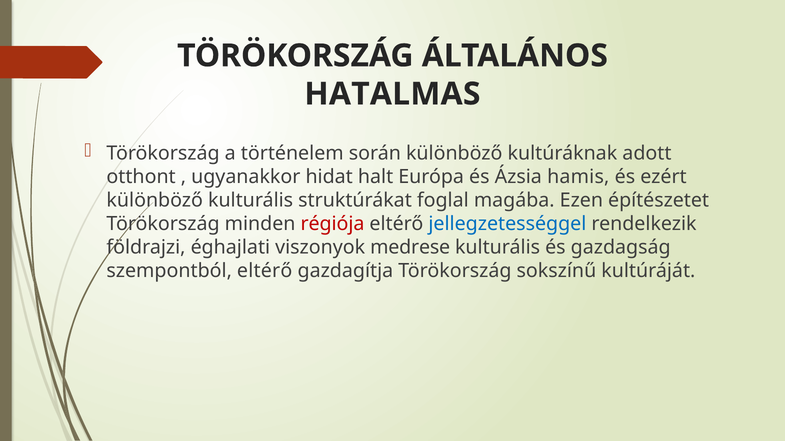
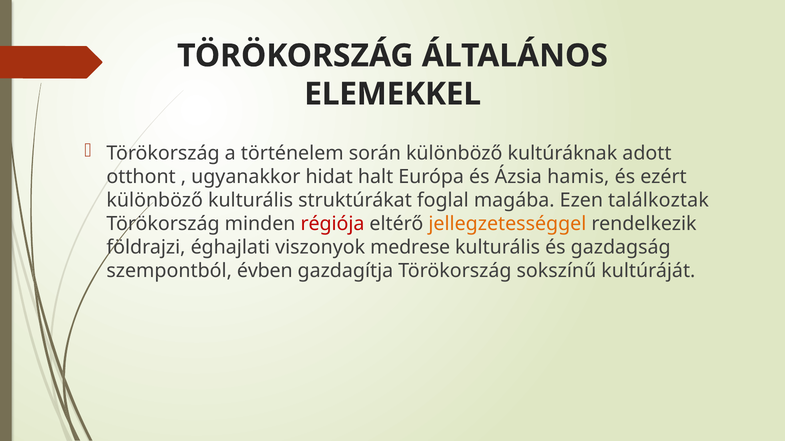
HATALMAS: HATALMAS -> ELEMEKKEL (393, 94)
építészetet: építészetet -> találkoztak (658, 201)
jellegzetességgel colour: blue -> orange (507, 224)
szempontból eltérő: eltérő -> évben (265, 271)
